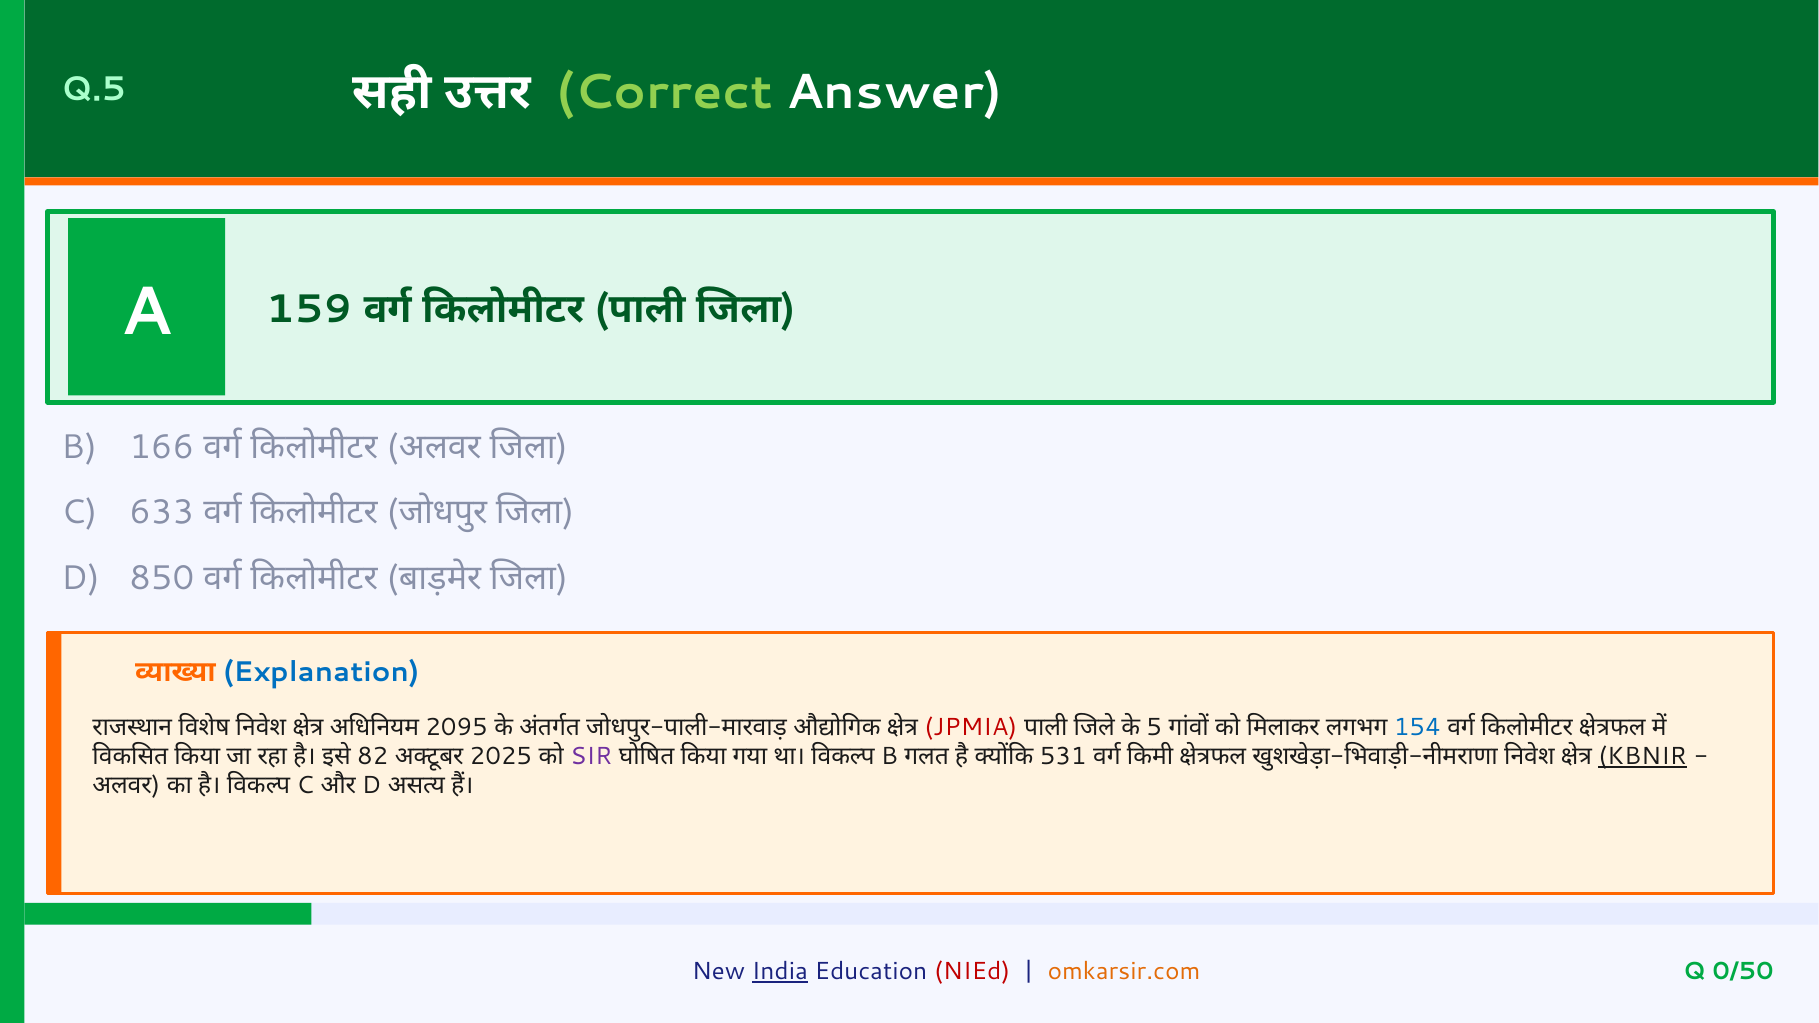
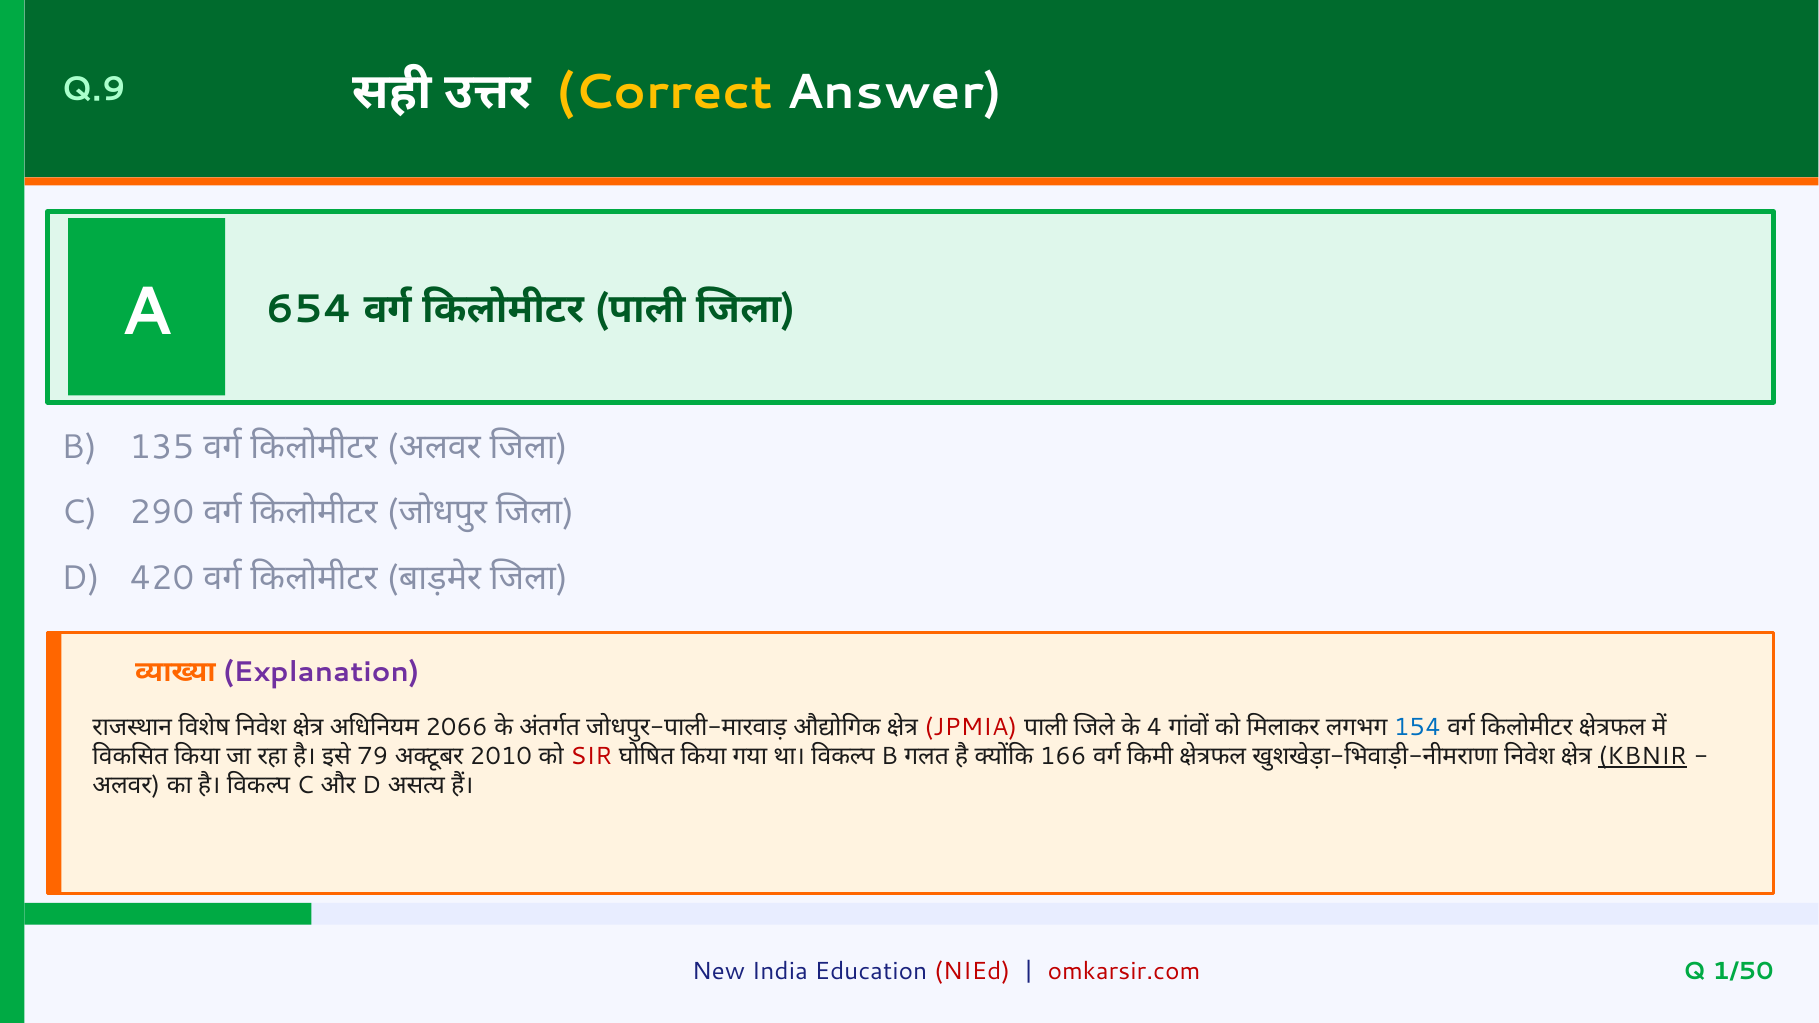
Q.5: Q.5 -> Q.9 (94, 90)
Correct colour: light green -> yellow (665, 92)
159: 159 -> 654 (309, 310)
166: 166 -> 135 (162, 447)
633: 633 -> 290 (162, 513)
850: 850 -> 420 (162, 578)
Explanation colour: blue -> purple (321, 672)
2095: 2095 -> 2066 (457, 727)
5: 5 -> 4 (1154, 727)
82: 82 -> 79 (373, 756)
2025: 2025 -> 2010 (501, 756)
SIR colour: purple -> red (591, 756)
531: 531 -> 166 (1063, 756)
India underline: present -> none (780, 972)
omkarsir.com colour: orange -> red (1124, 972)
0/50: 0/50 -> 1/50 (1743, 972)
